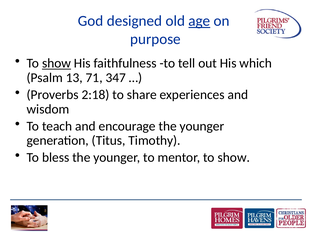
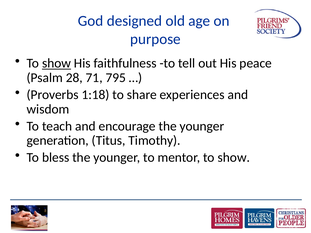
age underline: present -> none (199, 21)
which: which -> peace (256, 63)
13: 13 -> 28 (74, 78)
347: 347 -> 795 (116, 78)
2:18: 2:18 -> 1:18 (96, 95)
